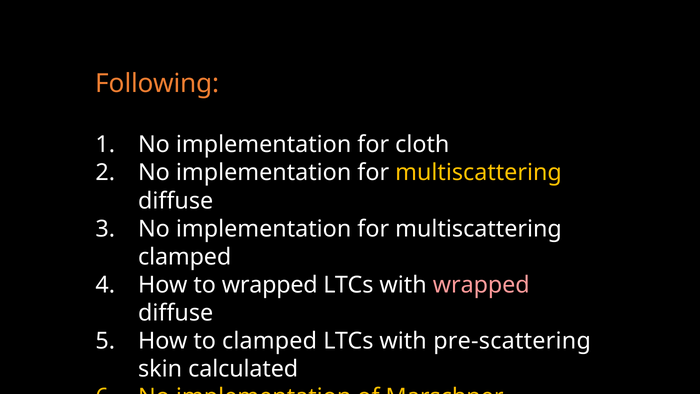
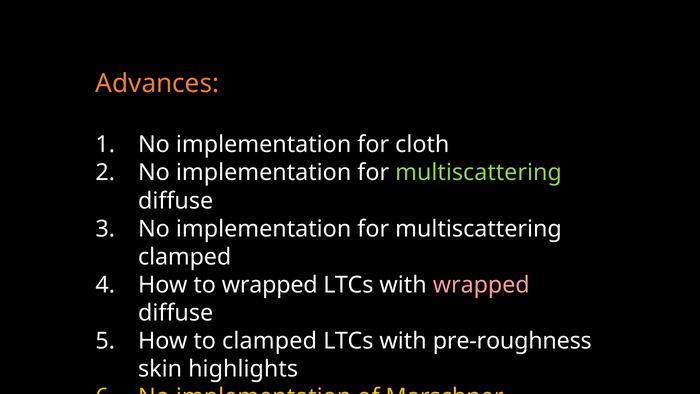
Following: Following -> Advances (157, 84)
multiscattering colour: yellow -> light green (479, 173)
pre-scattering: pre-scattering -> pre-roughness (512, 341)
calculated: calculated -> highlights (243, 369)
